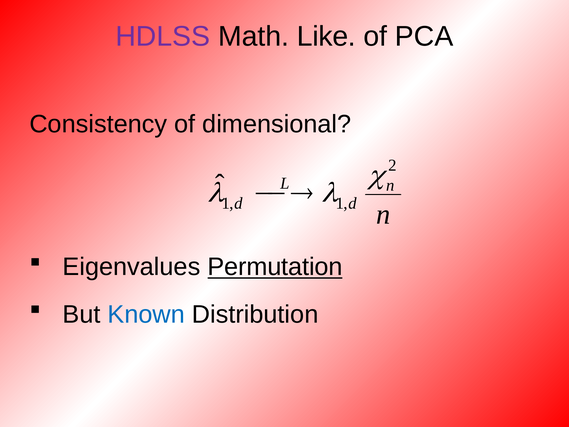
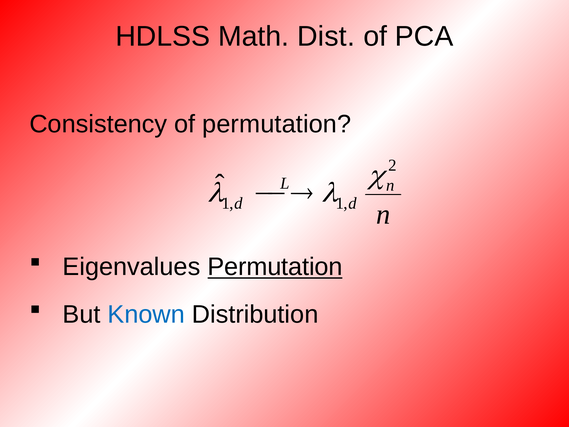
HDLSS colour: purple -> black (163, 36)
Like: Like -> Dist (326, 36)
of dimensional: dimensional -> permutation (277, 124)
